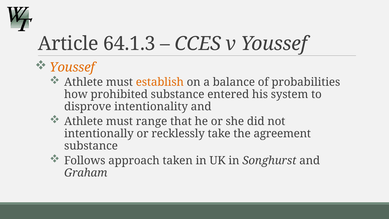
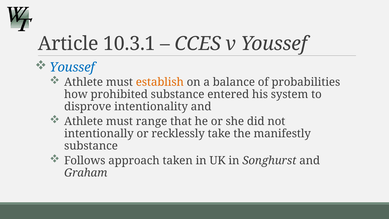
64.1.3: 64.1.3 -> 10.3.1 (129, 44)
Youssef colour: orange -> blue (72, 67)
agreement: agreement -> manifestly (282, 134)
